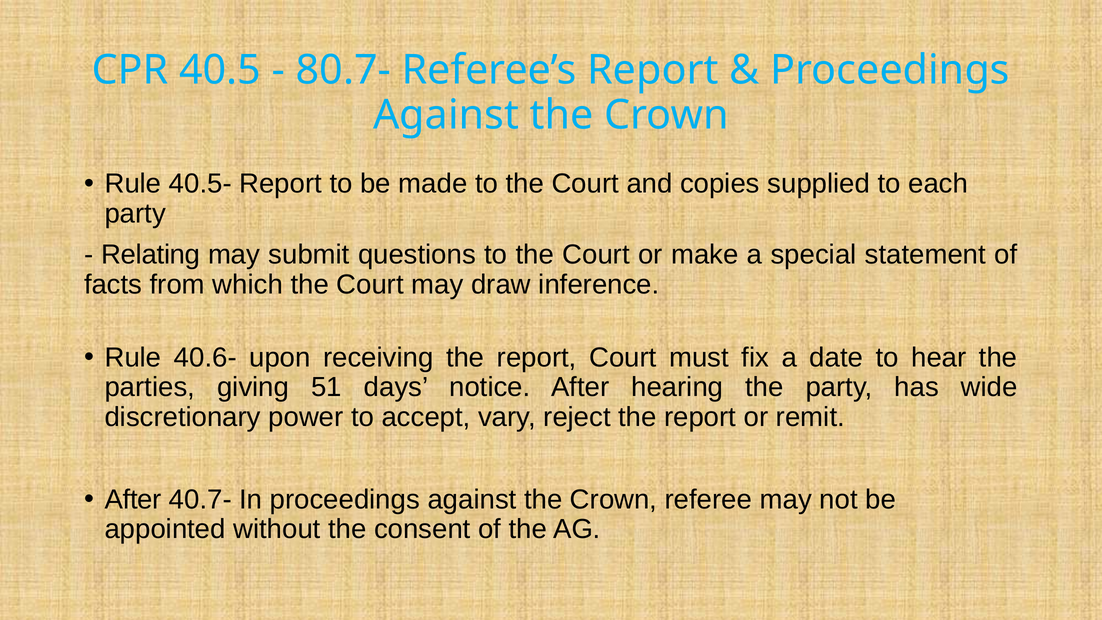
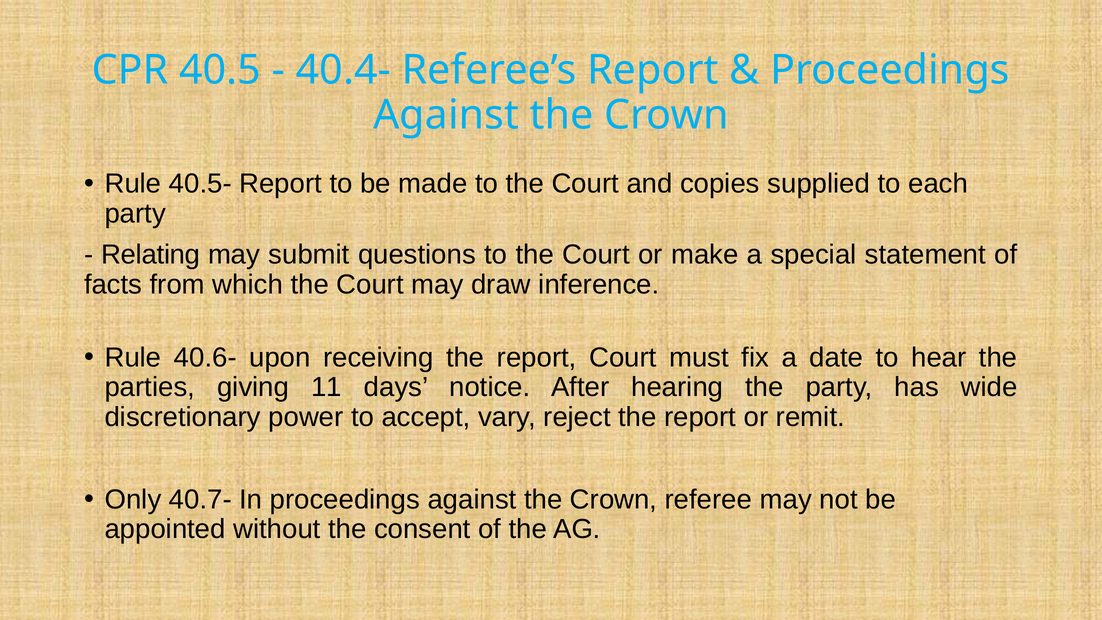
80.7-: 80.7- -> 40.4- (343, 70)
51: 51 -> 11 (326, 387)
After: After -> Only (133, 499)
